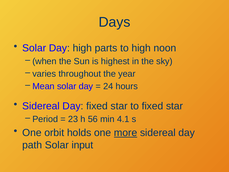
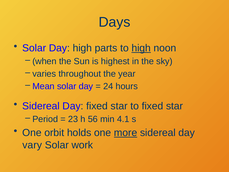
high underline: none -> present (141, 48)
path: path -> vary (32, 145)
input: input -> work (82, 145)
